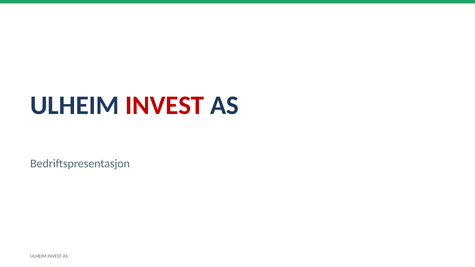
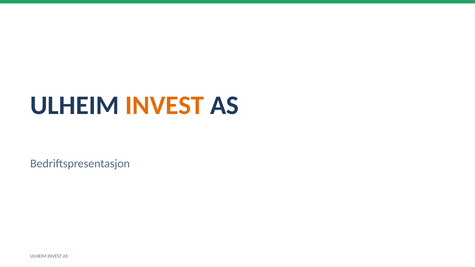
INVEST colour: red -> orange (165, 105)
